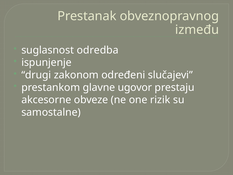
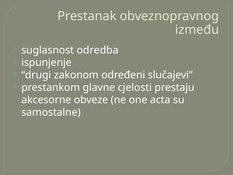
ugovor: ugovor -> cjelosti (135, 87)
rizik: rizik -> acta (160, 100)
